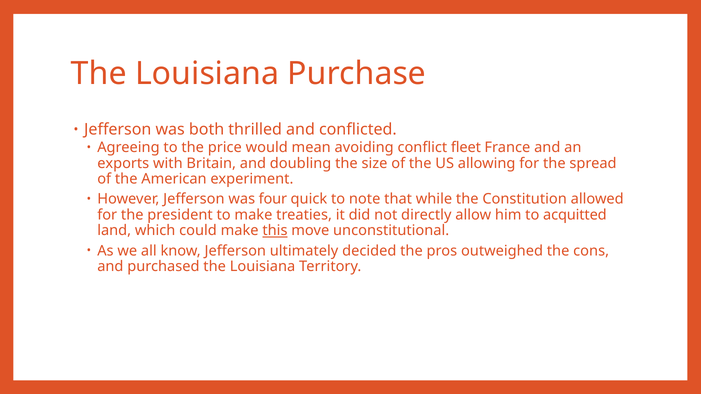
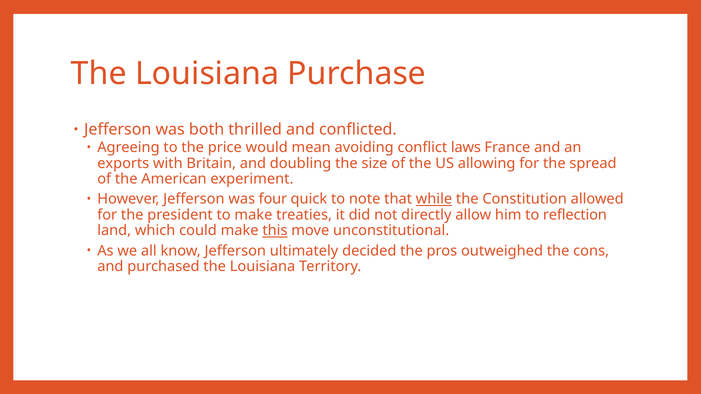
fleet: fleet -> laws (466, 148)
while underline: none -> present (434, 199)
acquitted: acquitted -> reflection (575, 215)
